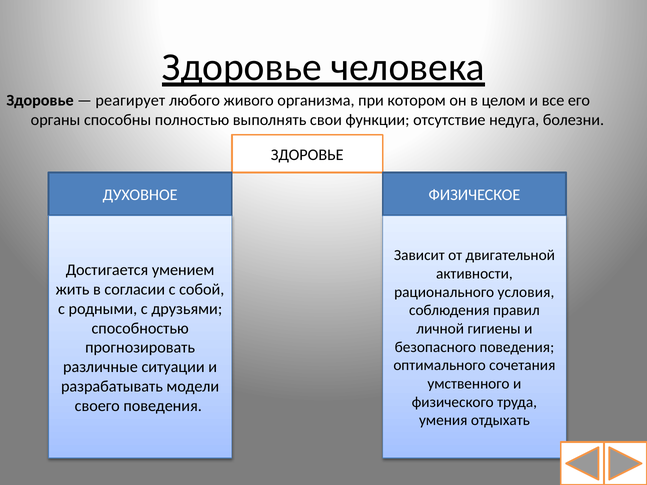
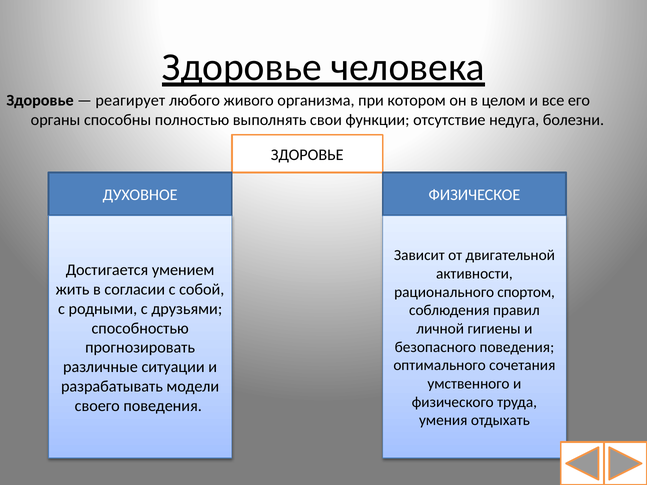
условия: условия -> спортом (526, 292)
